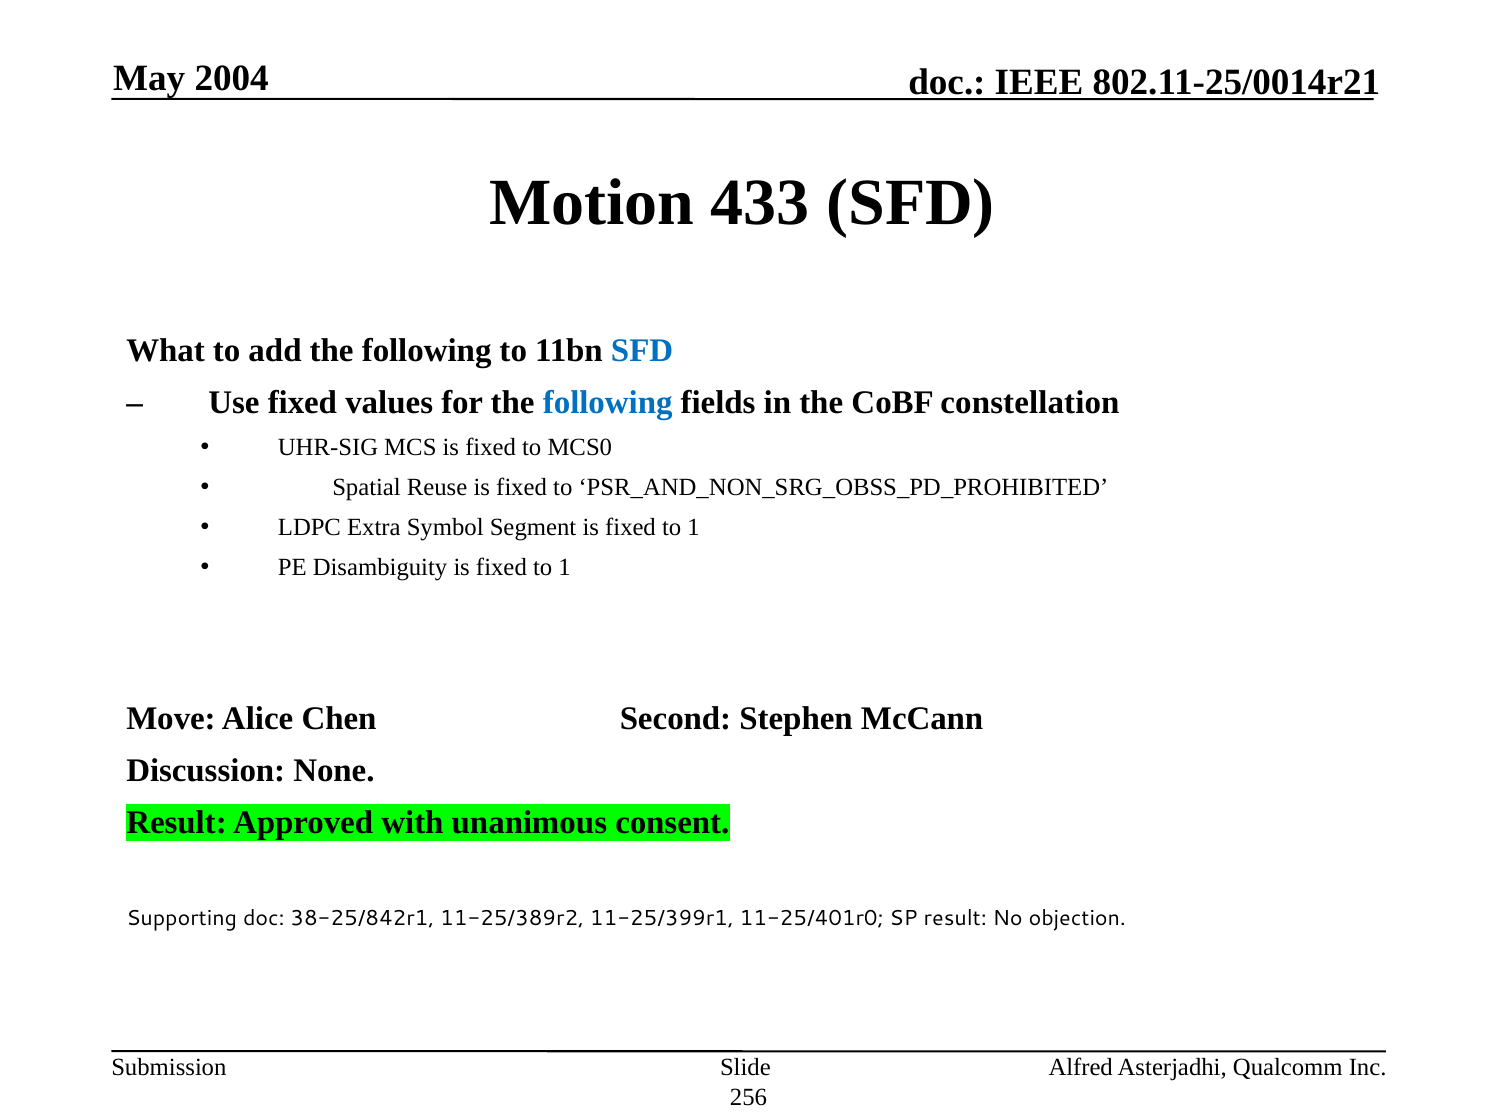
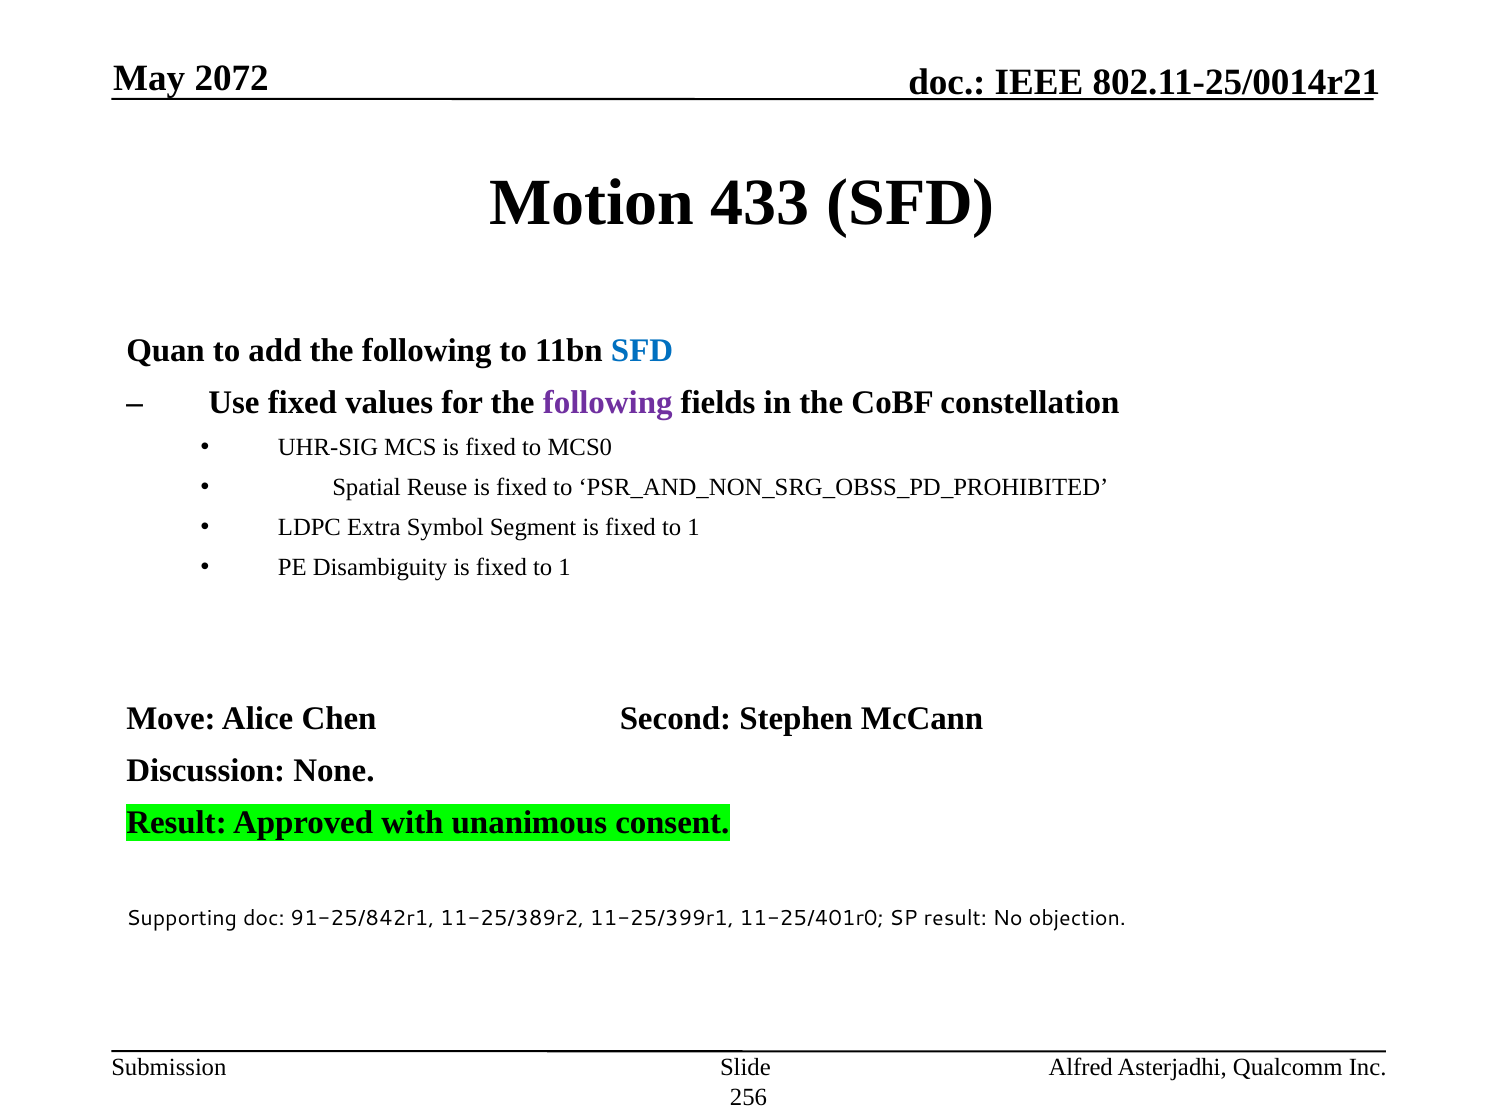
2004: 2004 -> 2072 (232, 79)
What: What -> Quan (166, 351)
following colour: blue -> purple (608, 403)
38-25/842r1: 38-25/842r1 -> 91-25/842r1 (362, 919)
